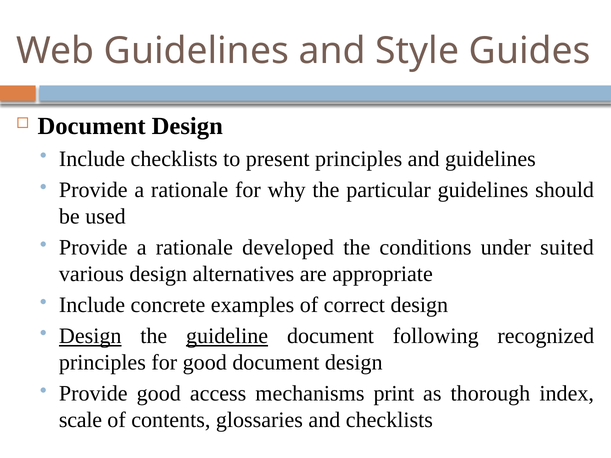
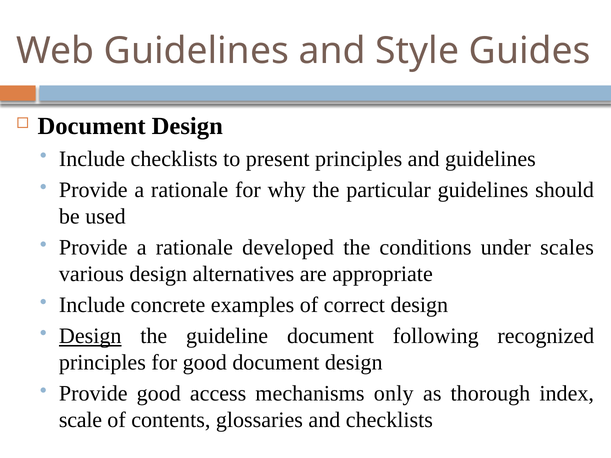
suited: suited -> scales (567, 248)
guideline underline: present -> none (227, 336)
print: print -> only (394, 394)
